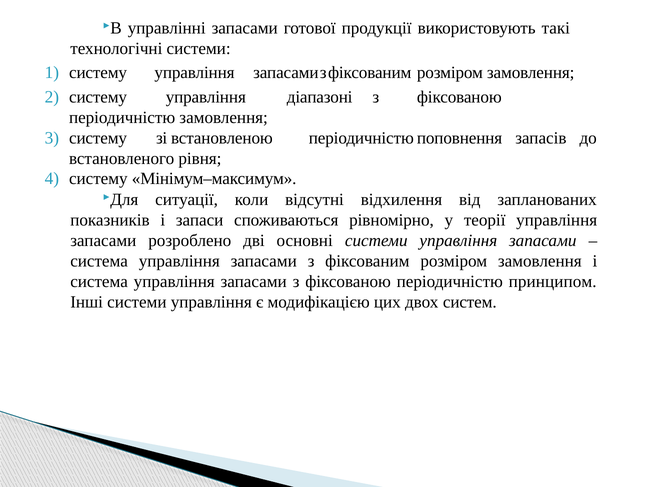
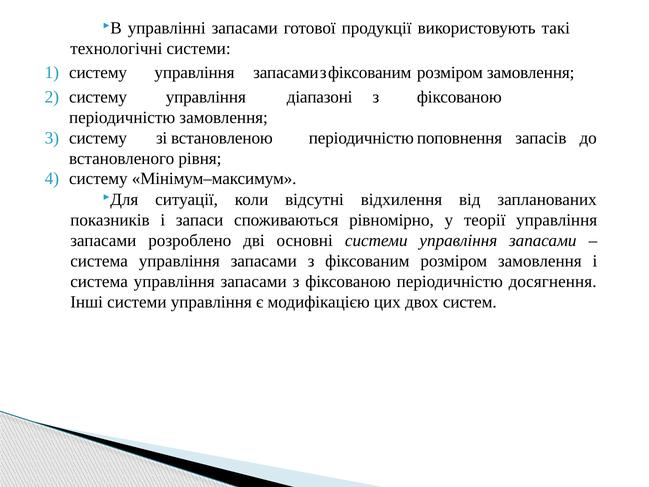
принципом: принципом -> досягнення (553, 281)
